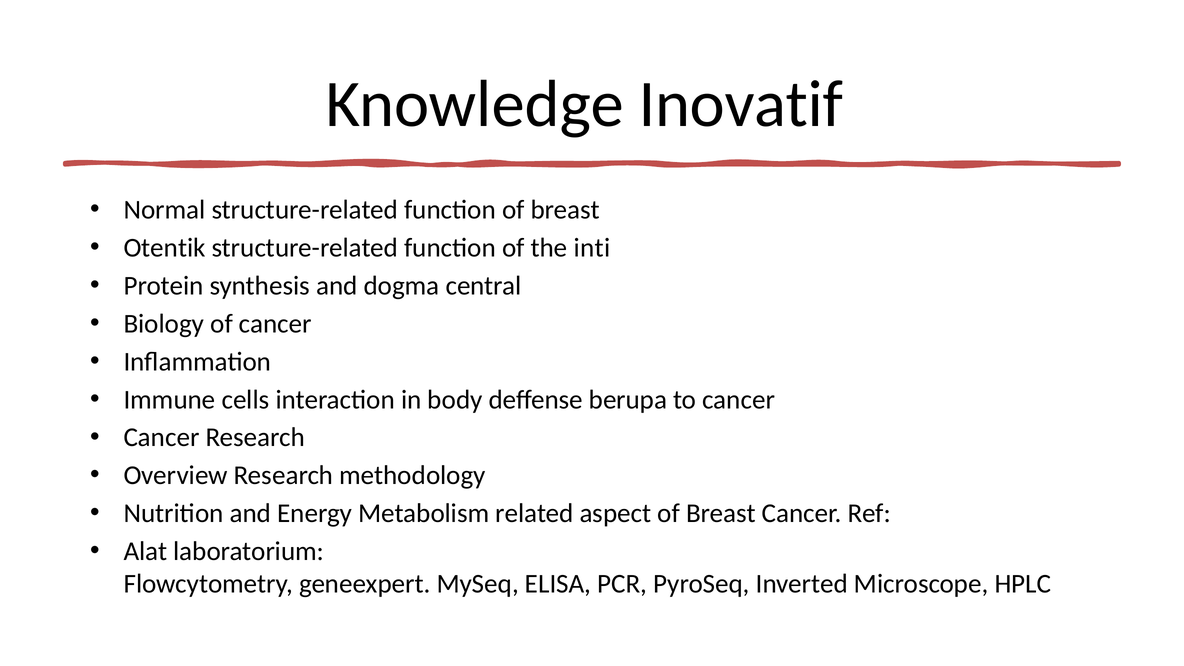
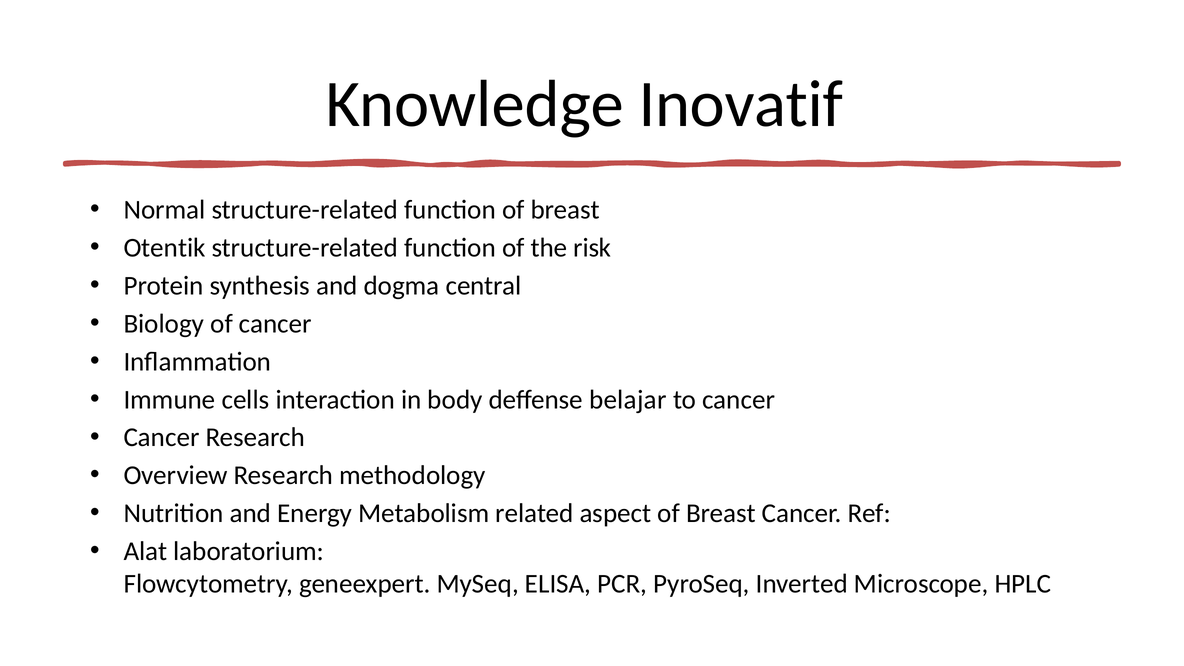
inti: inti -> risk (592, 248)
berupa: berupa -> belajar (628, 400)
